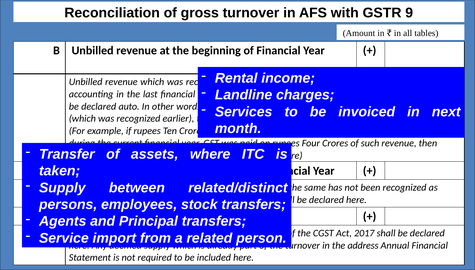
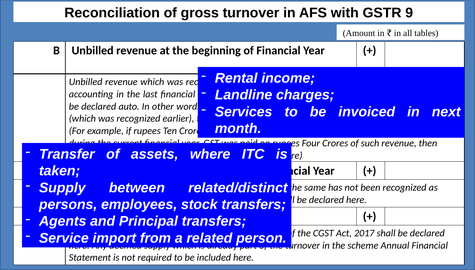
address: address -> scheme (363, 246)
